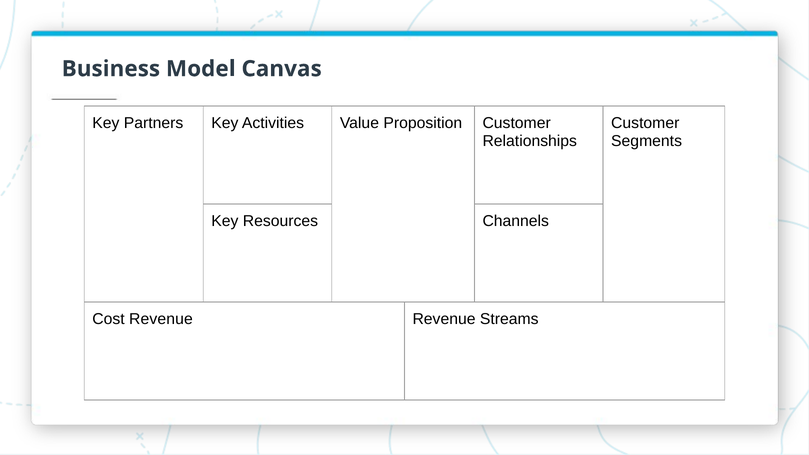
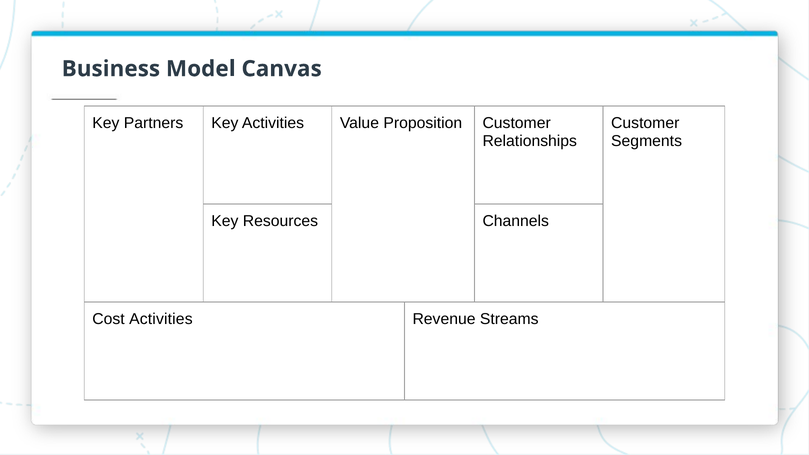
Cost Revenue: Revenue -> Activities (161, 319)
